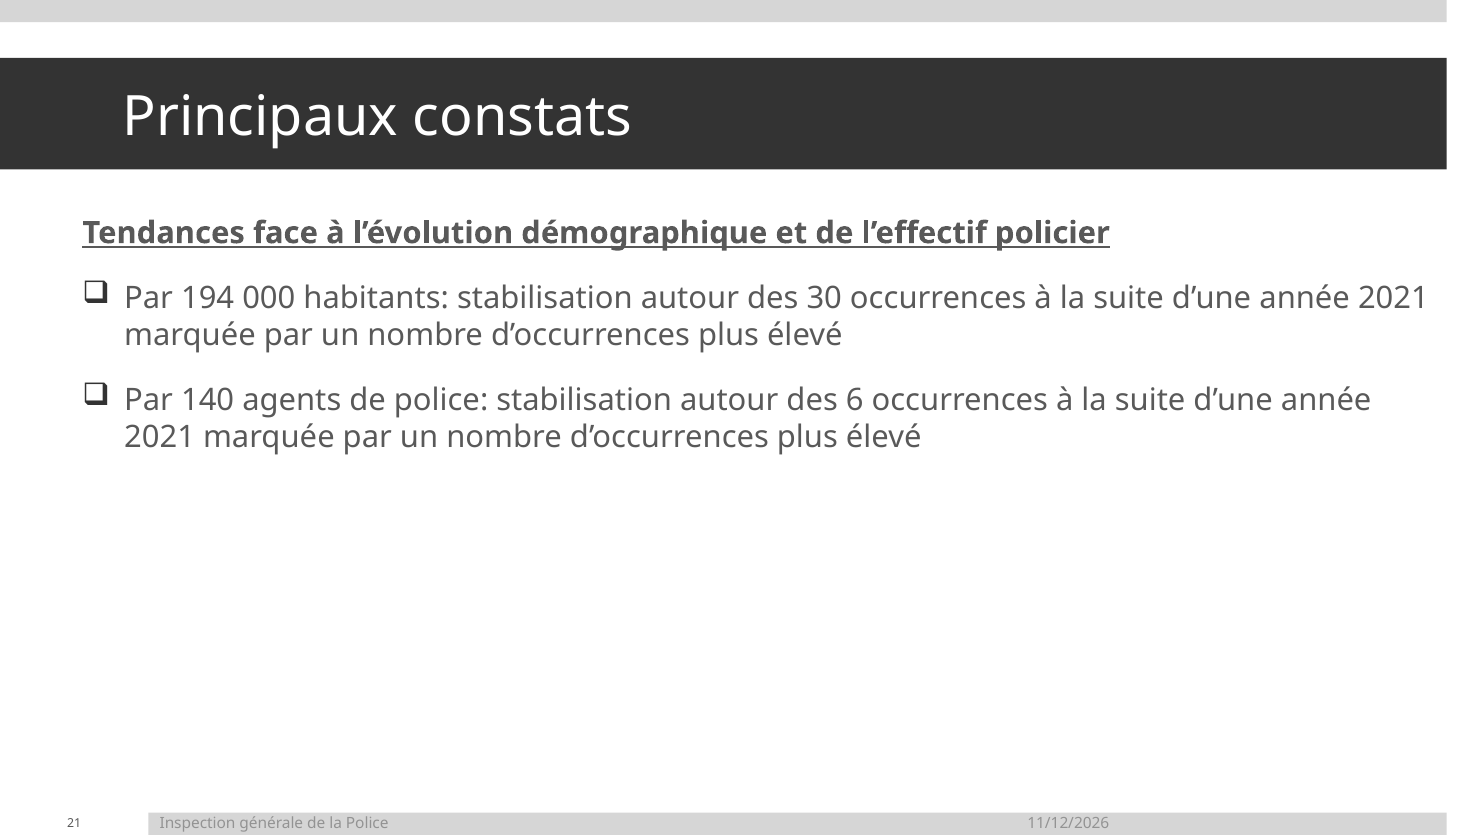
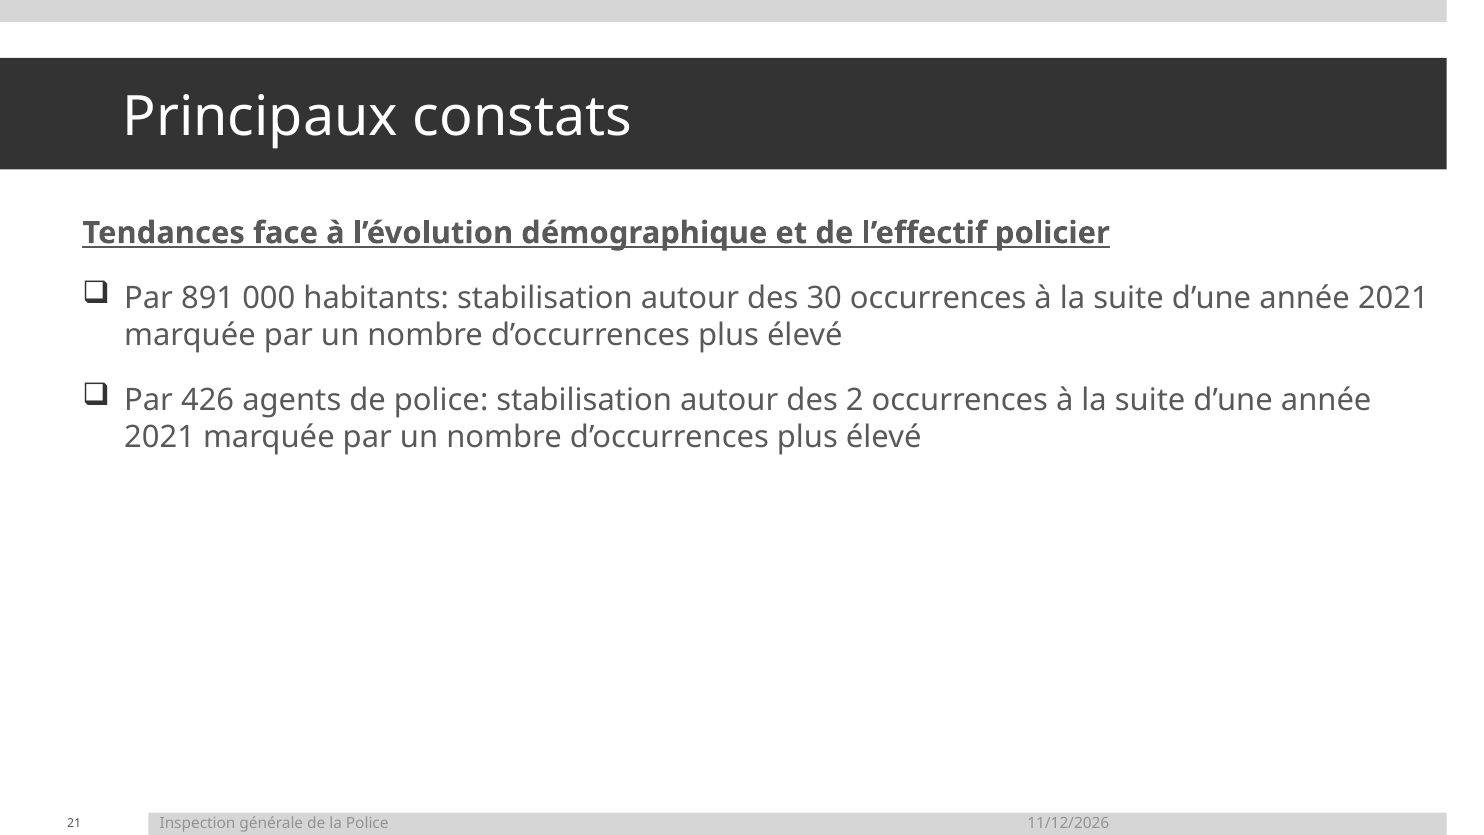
194: 194 -> 891 (208, 298)
140: 140 -> 426 (208, 400)
6: 6 -> 2 (855, 400)
